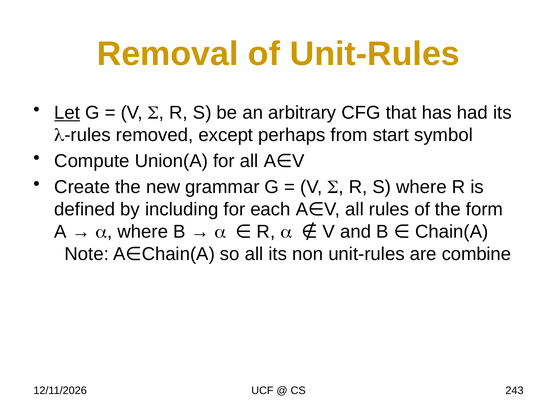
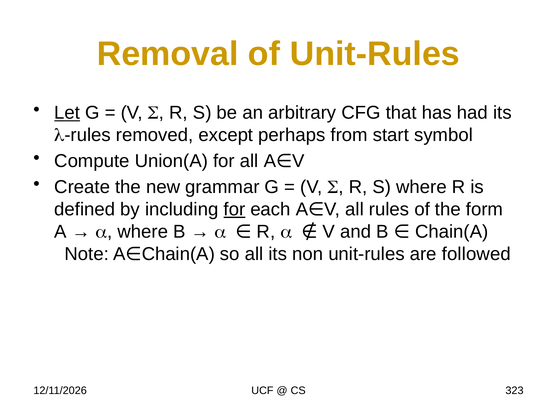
for underline: none -> present (234, 209)
combine: combine -> followed (476, 254)
243: 243 -> 323 (515, 390)
